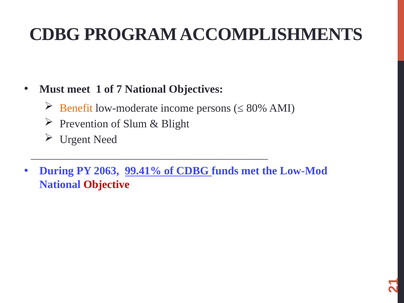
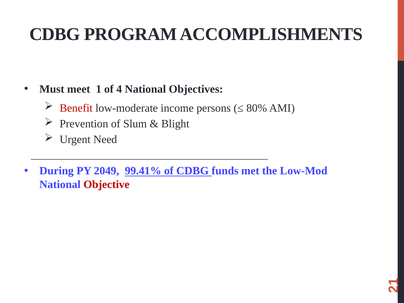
7: 7 -> 4 (119, 89)
Benefit colour: orange -> red (76, 108)
2063: 2063 -> 2049 (107, 171)
